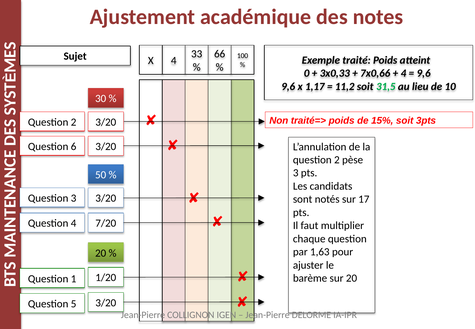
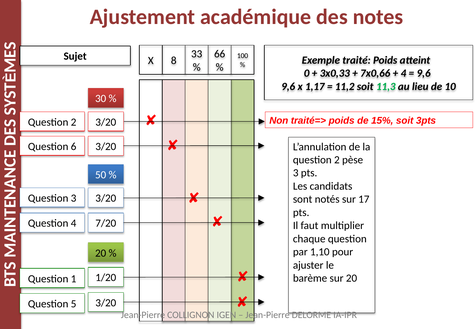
X 4: 4 -> 8 (174, 61)
31,5: 31,5 -> 11,3 (386, 86)
1,63: 1,63 -> 1,10 (320, 252)
